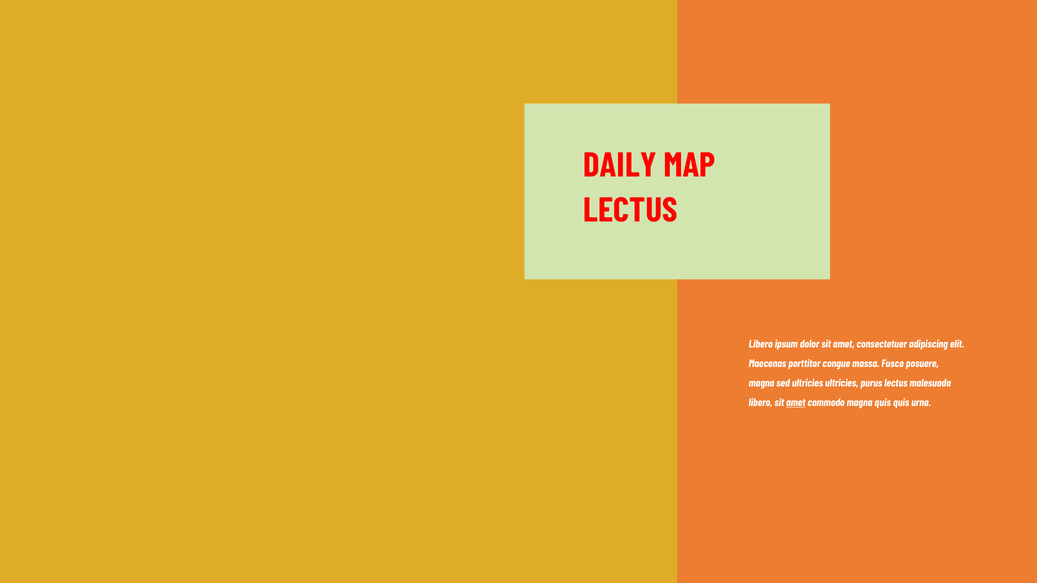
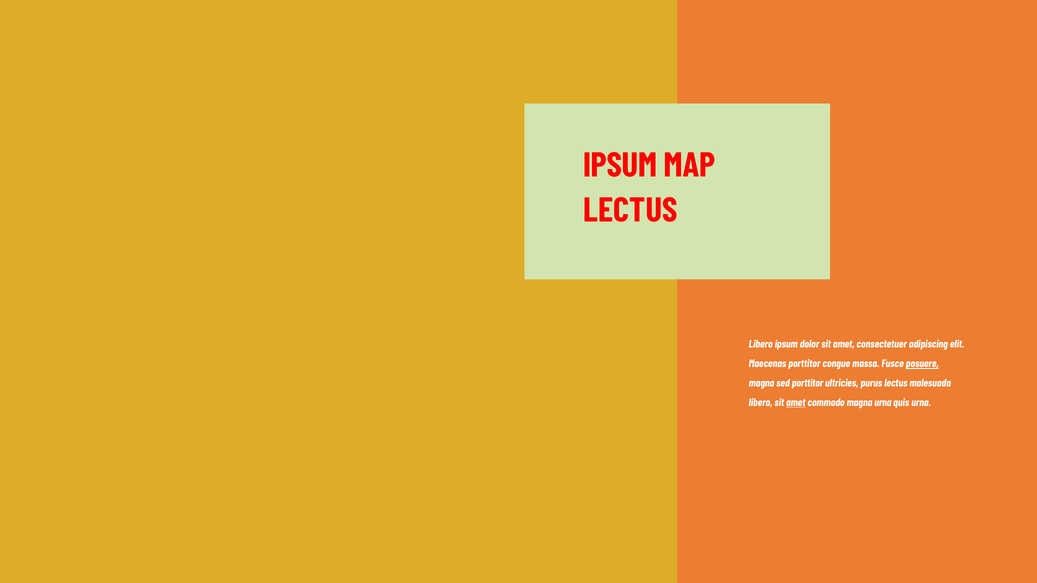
DAILY: DAILY -> IPSUM (620, 165)
posuere underline: none -> present (922, 364)
sed ultricies: ultricies -> porttitor (808, 383)
magna quis: quis -> urna (883, 403)
